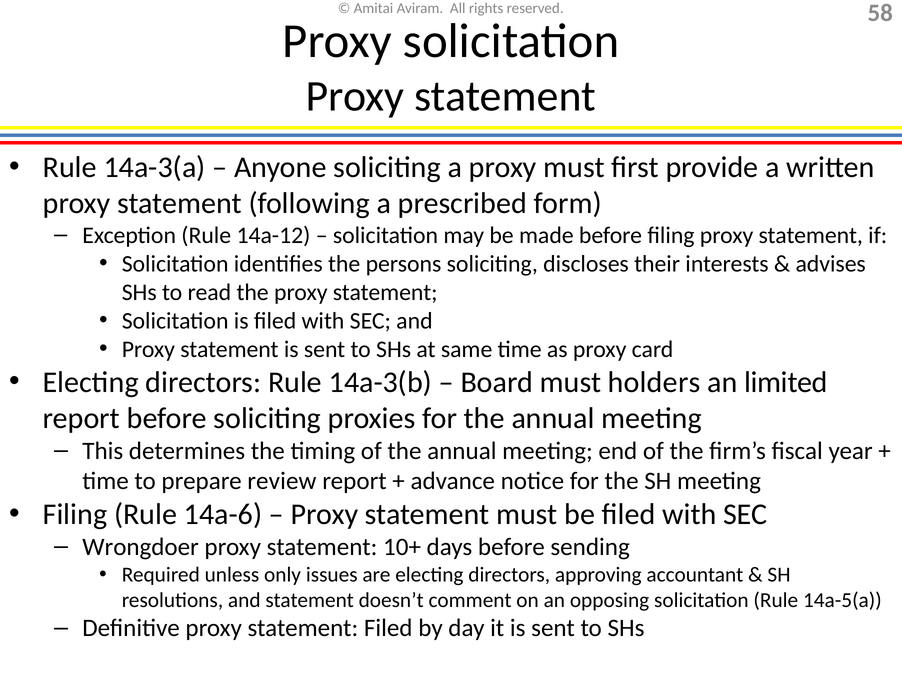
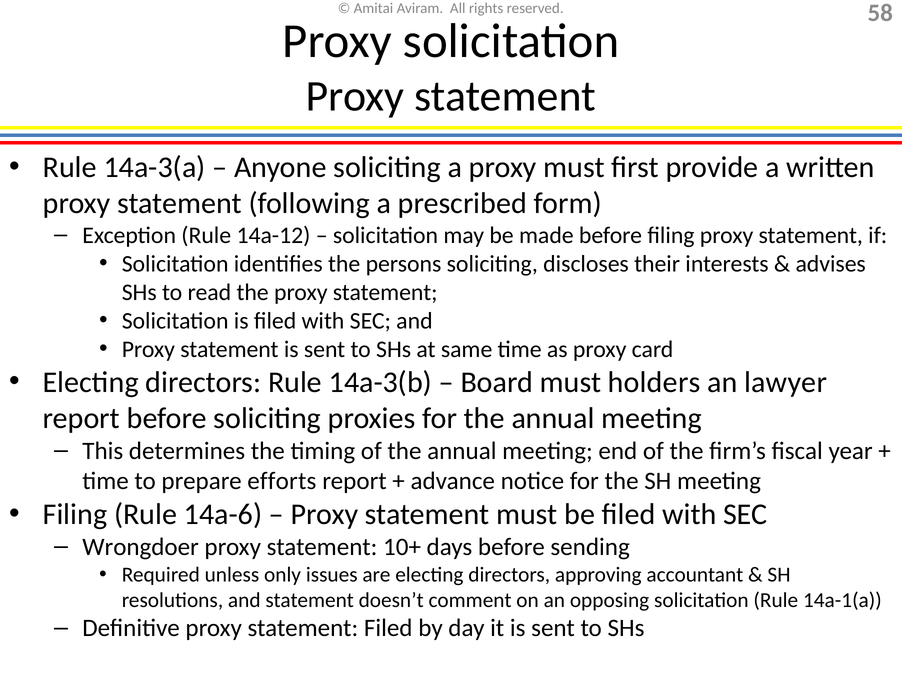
limited: limited -> lawyer (786, 382)
review: review -> efforts (282, 481)
14a-5(a: 14a-5(a -> 14a-1(a (842, 601)
